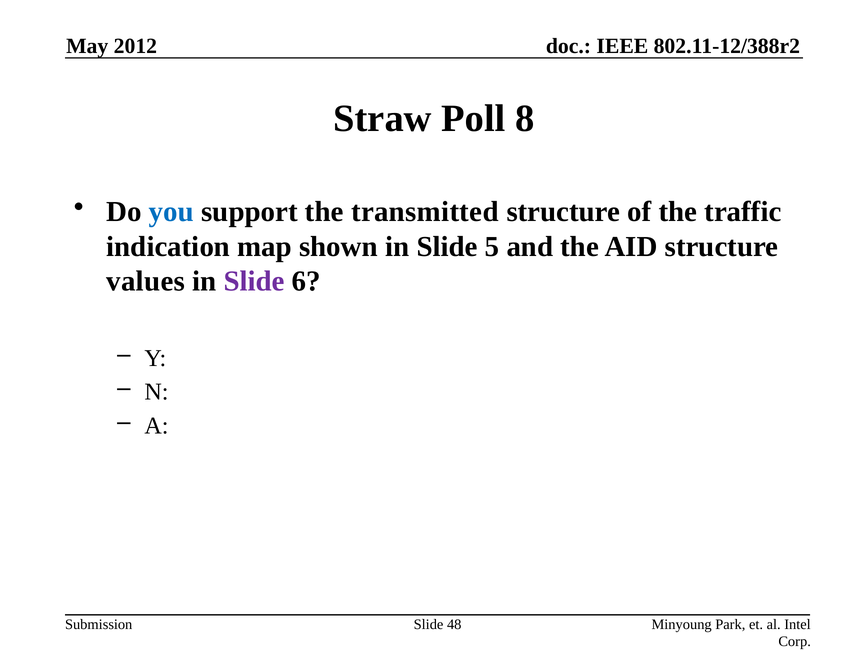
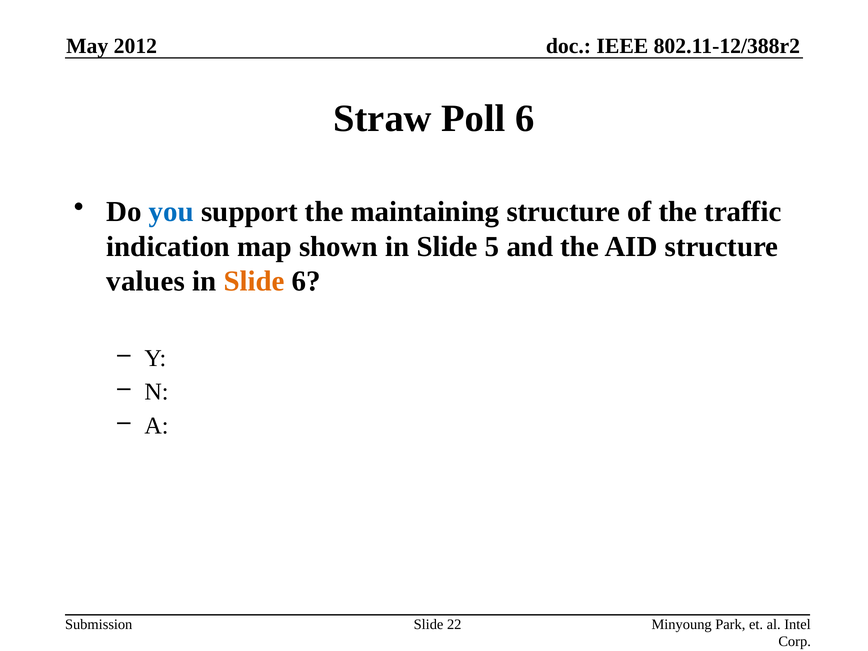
Poll 8: 8 -> 6 (525, 118)
transmitted: transmitted -> maintaining (425, 212)
Slide colour: purple -> orange (254, 281)
48: 48 -> 22 (454, 624)
